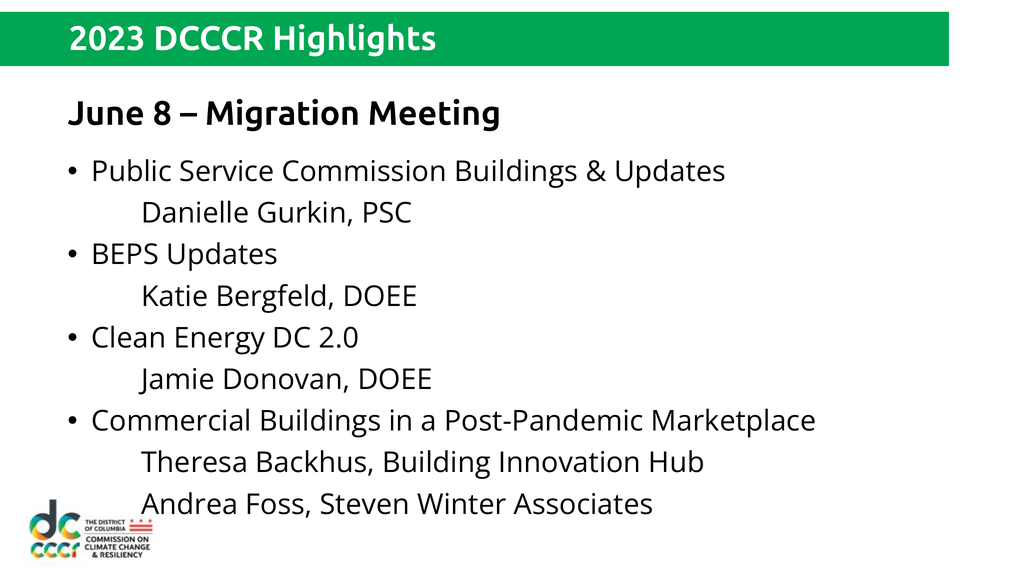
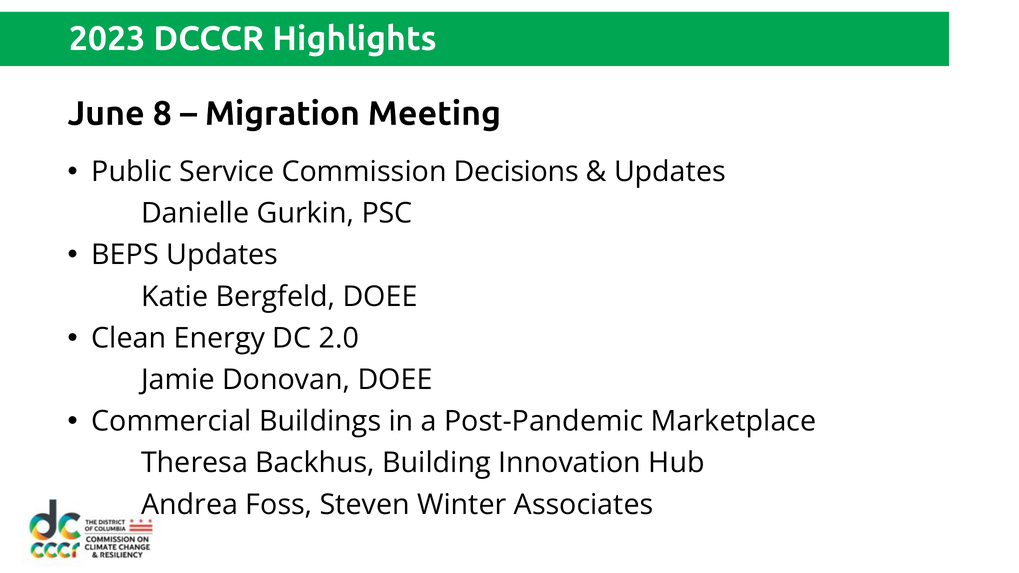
Commission Buildings: Buildings -> Decisions (516, 172)
